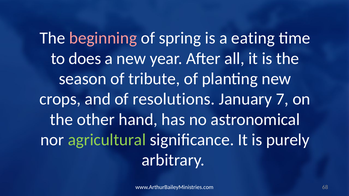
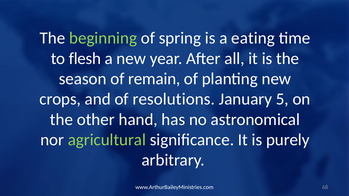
beginning colour: pink -> light green (103, 38)
does: does -> flesh (85, 59)
tribute: tribute -> remain (154, 79)
7: 7 -> 5 (282, 99)
